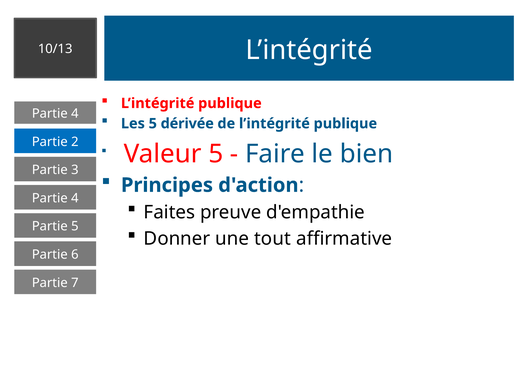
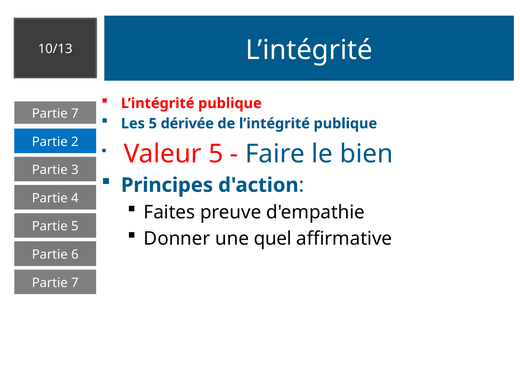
4: 4 -> 7 (75, 114)
tout: tout -> quel (273, 239)
